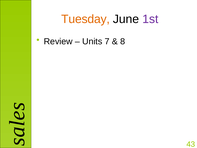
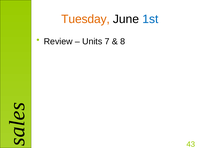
1st colour: purple -> blue (150, 19)
